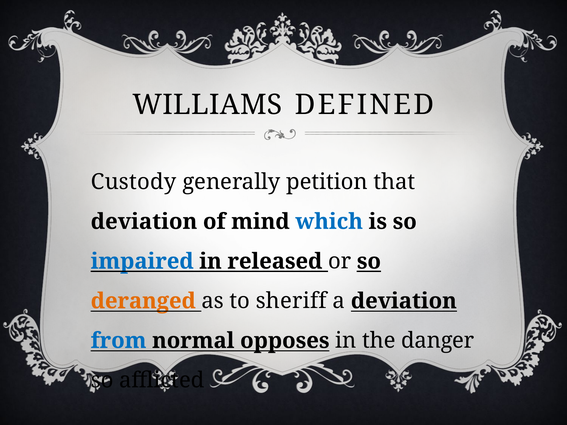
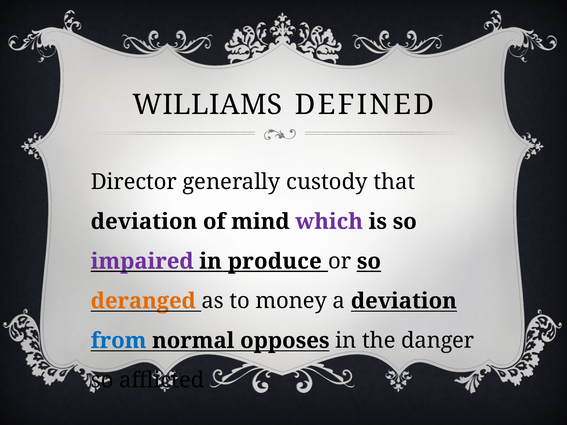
Custody: Custody -> Director (134, 182)
petition: petition -> custody (327, 182)
which colour: blue -> purple (329, 222)
impaired colour: blue -> purple (142, 261)
released: released -> produce (275, 261)
sheriff: sheriff -> money (291, 301)
